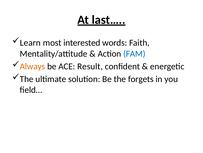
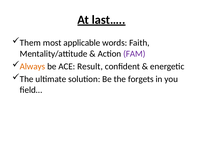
Learn: Learn -> Them (30, 43)
interested: interested -> applicable (82, 43)
FAM colour: blue -> purple (134, 53)
